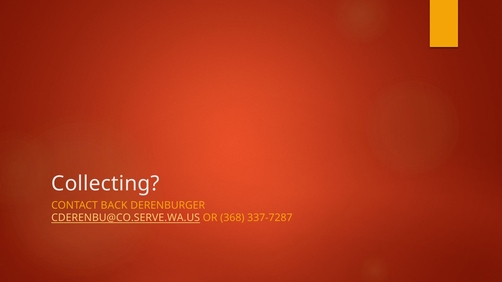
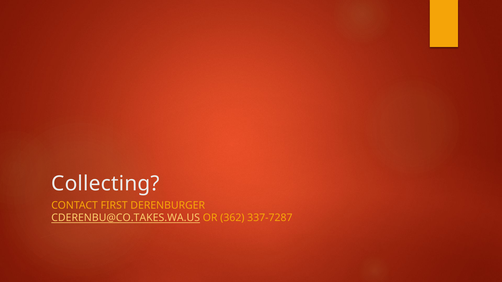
BACK: BACK -> FIRST (114, 206)
CDERENBU@CO.SERVE.WA.US: CDERENBU@CO.SERVE.WA.US -> CDERENBU@CO.TAKES.WA.US (126, 218)
368: 368 -> 362 (232, 218)
